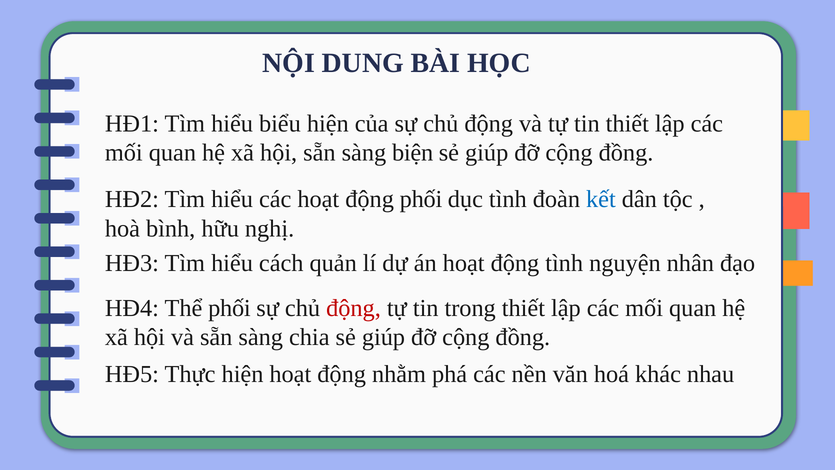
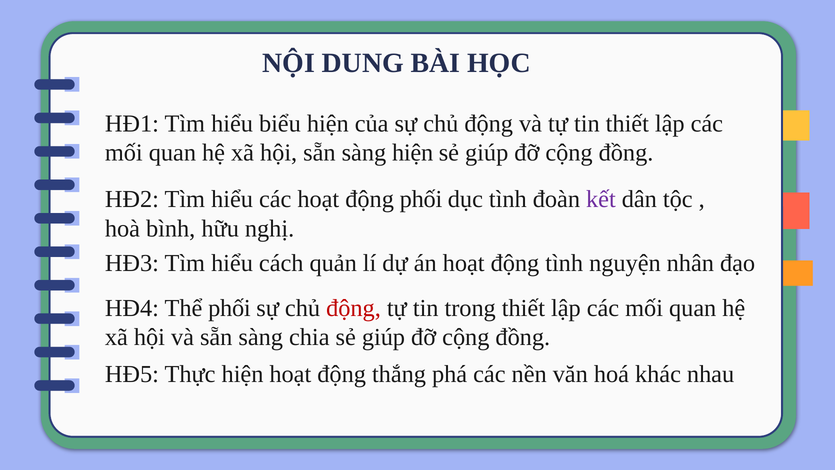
sàng biện: biện -> hiện (413, 153)
kết colour: blue -> purple (601, 199)
nhằm: nhằm -> thắng (399, 374)
